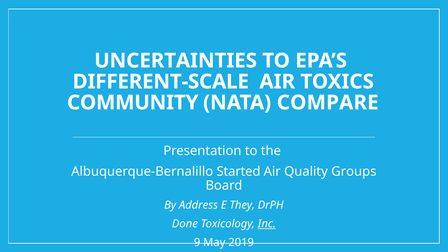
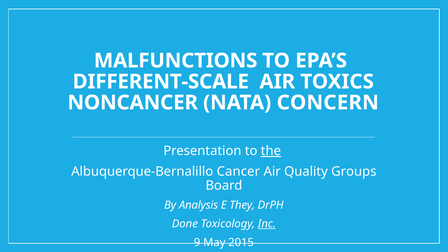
UNCERTAINTIES: UNCERTAINTIES -> MALFUNCTIONS (176, 61)
COMMUNITY: COMMUNITY -> NONCANCER (133, 103)
COMPARE: COMPARE -> CONCERN (328, 103)
the underline: none -> present (271, 151)
Started: Started -> Cancer (238, 172)
Address: Address -> Analysis (199, 205)
2019: 2019 -> 2015 (241, 243)
